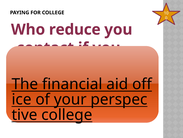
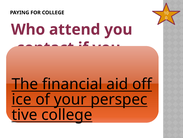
reduce: reduce -> attend (75, 29)
